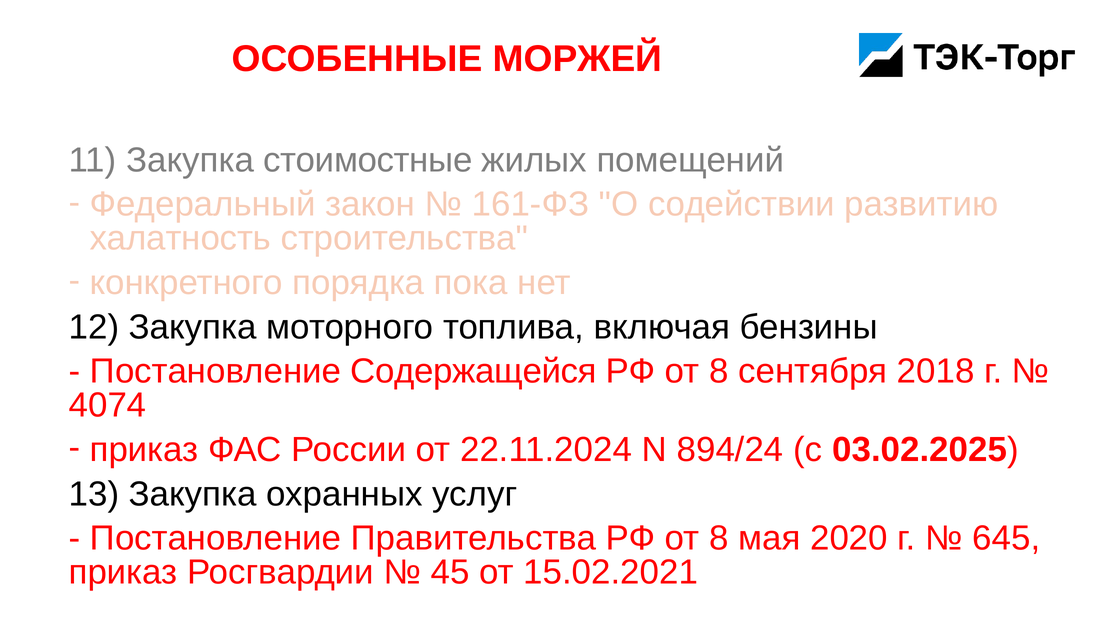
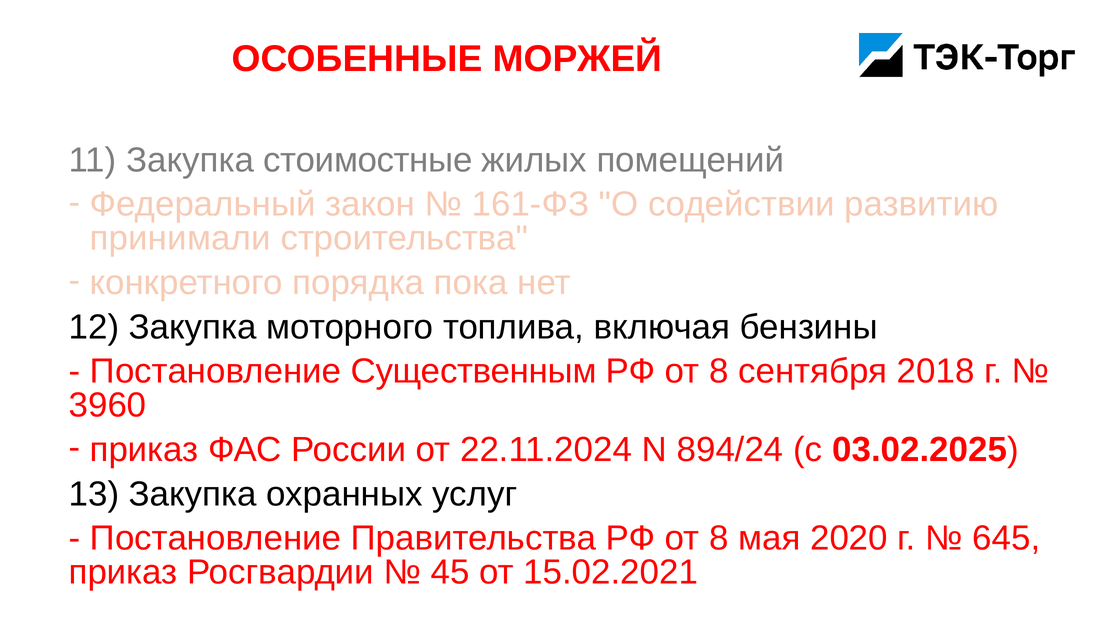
халатность: халатность -> принимали (180, 238)
Содержащейся: Содержащейся -> Существенным (474, 372)
4074: 4074 -> 3960 (108, 406)
